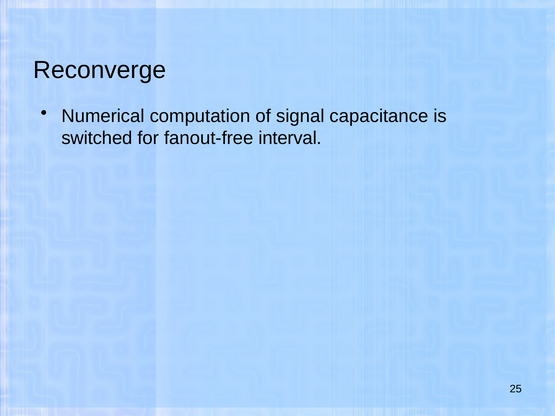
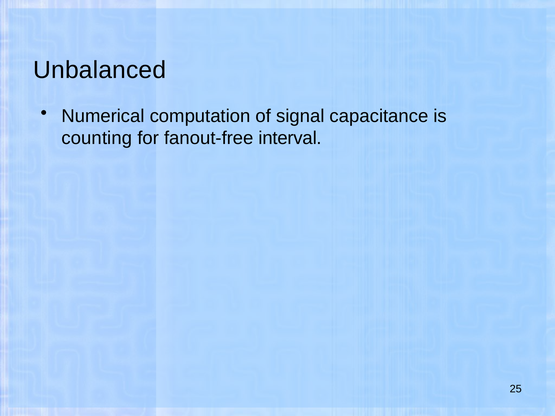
Reconverge: Reconverge -> Unbalanced (100, 70)
switched: switched -> counting (97, 138)
